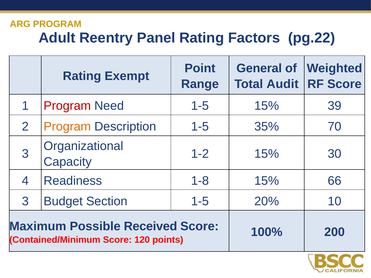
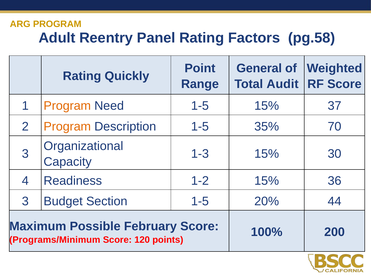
pg.22: pg.22 -> pg.58 (312, 38)
Exempt: Exempt -> Quickly (127, 76)
Program colour: red -> orange (67, 106)
39: 39 -> 37 (335, 106)
1-2: 1-2 -> 1-3 (200, 154)
1-8: 1-8 -> 1-2 (200, 181)
66: 66 -> 36 (335, 181)
10: 10 -> 44 (335, 201)
Received: Received -> February (150, 226)
Contained/Minimum: Contained/Minimum -> Programs/Minimum (55, 240)
